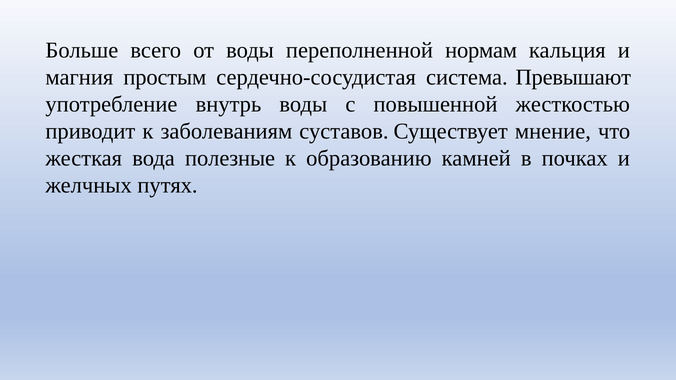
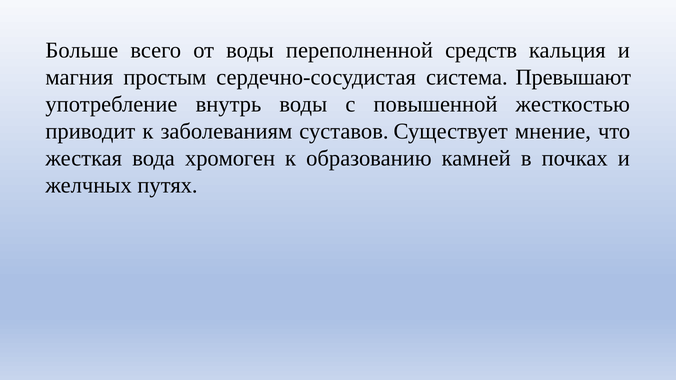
нормам: нормам -> средств (481, 50)
полезные: полезные -> хромоген (230, 159)
